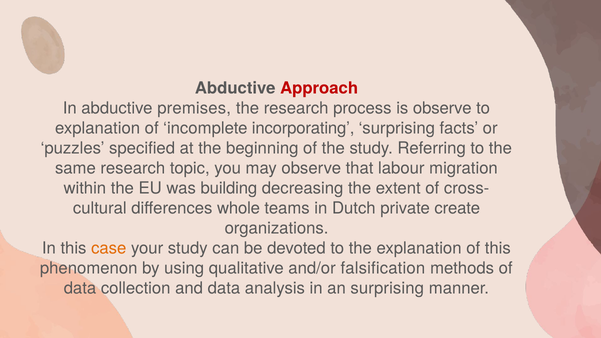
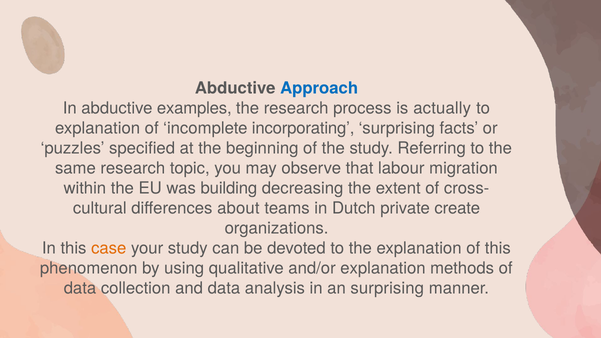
Approach colour: red -> blue (319, 88)
premises: premises -> examples (194, 108)
is observe: observe -> actually (442, 108)
whole: whole -> about (238, 208)
and/or falsification: falsification -> explanation (383, 268)
